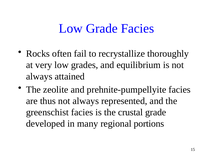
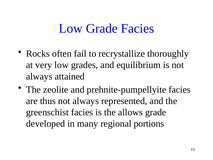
crustal: crustal -> allows (130, 112)
